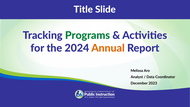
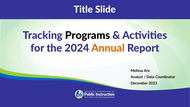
Programs colour: green -> black (88, 35)
